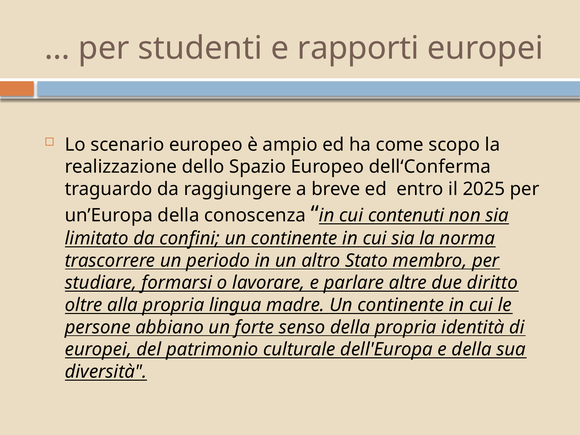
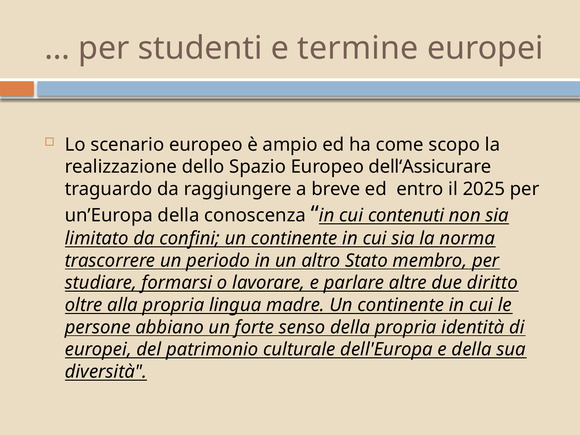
rapporti: rapporti -> termine (358, 48)
dell‘Conferma: dell‘Conferma -> dell‘Assicurare (430, 167)
